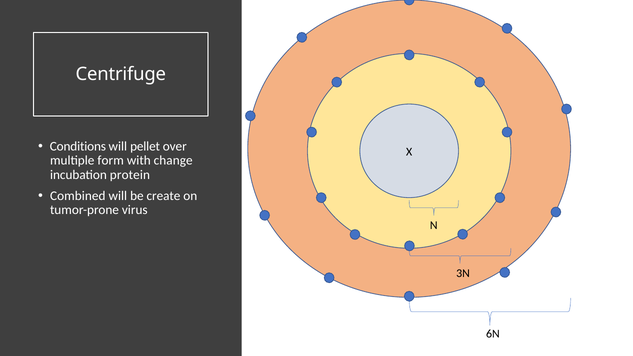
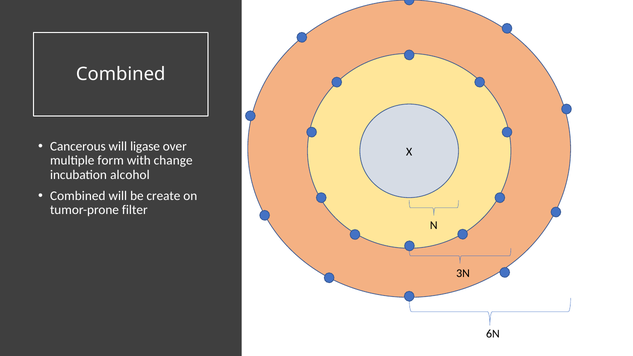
Centrifuge: Centrifuge -> Combined (121, 74)
Conditions: Conditions -> Cancerous (78, 146)
pellet: pellet -> ligase (145, 146)
protein: protein -> alcohol (130, 175)
virus: virus -> filter (135, 210)
